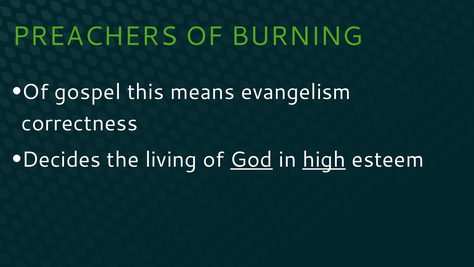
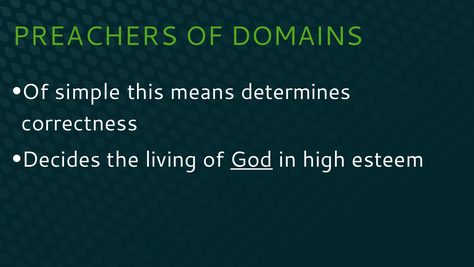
BURNING: BURNING -> DOMAINS (297, 36)
gospel: gospel -> simple (88, 92)
evangelism: evangelism -> determines (296, 92)
high underline: present -> none (324, 159)
